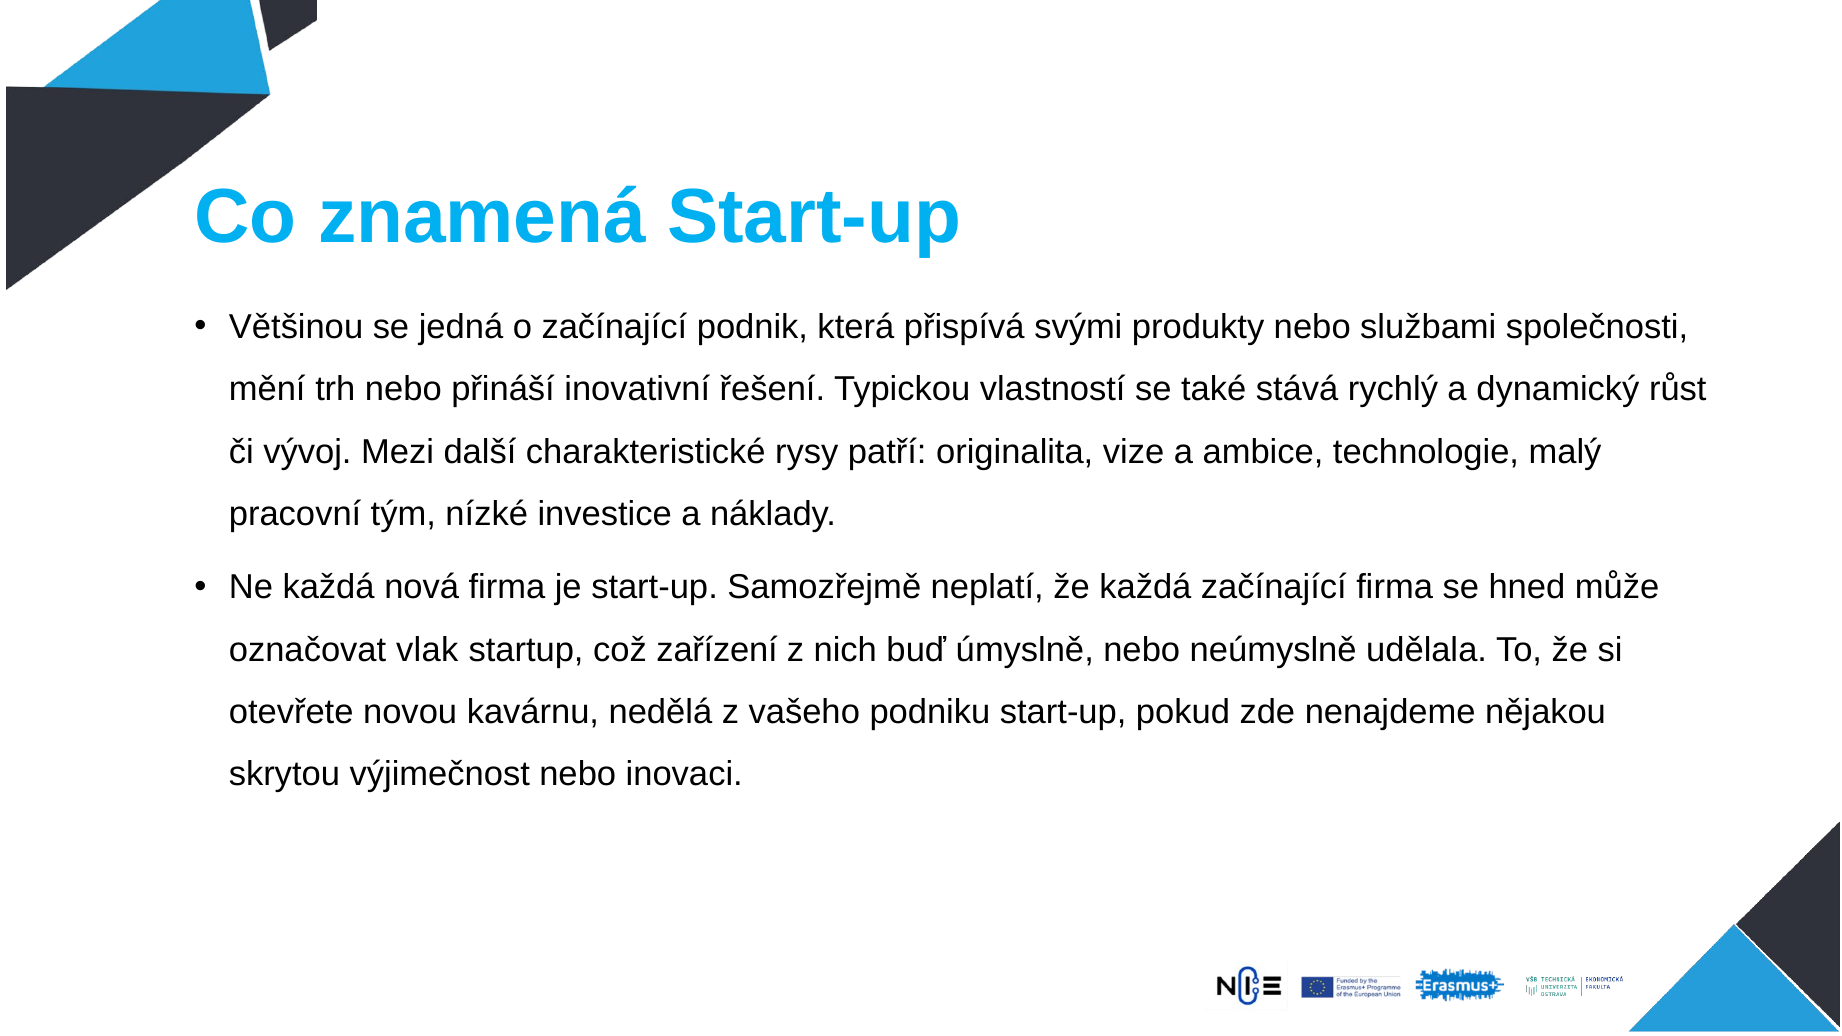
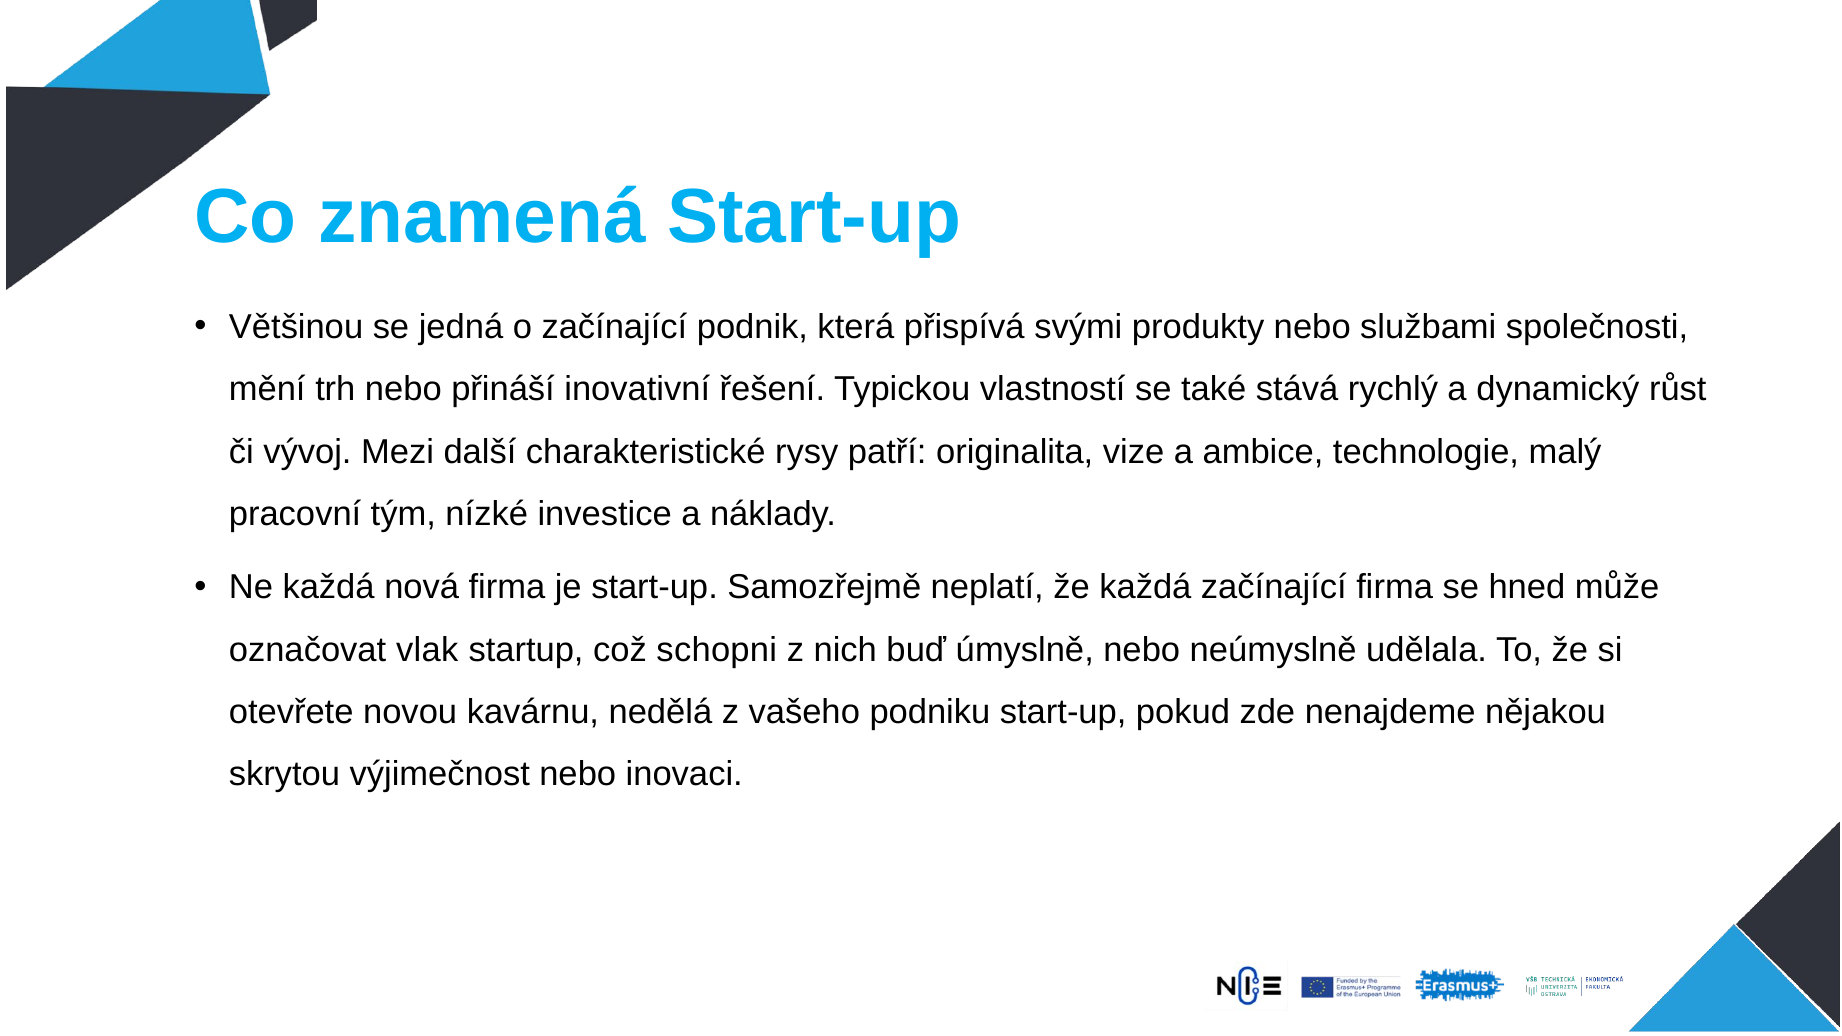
zařízení: zařízení -> schopni (717, 650)
